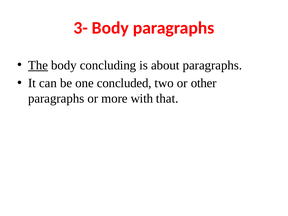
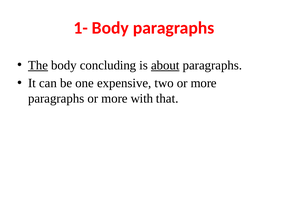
3-: 3- -> 1- (81, 28)
about underline: none -> present (165, 65)
concluded: concluded -> expensive (124, 83)
two or other: other -> more (204, 83)
